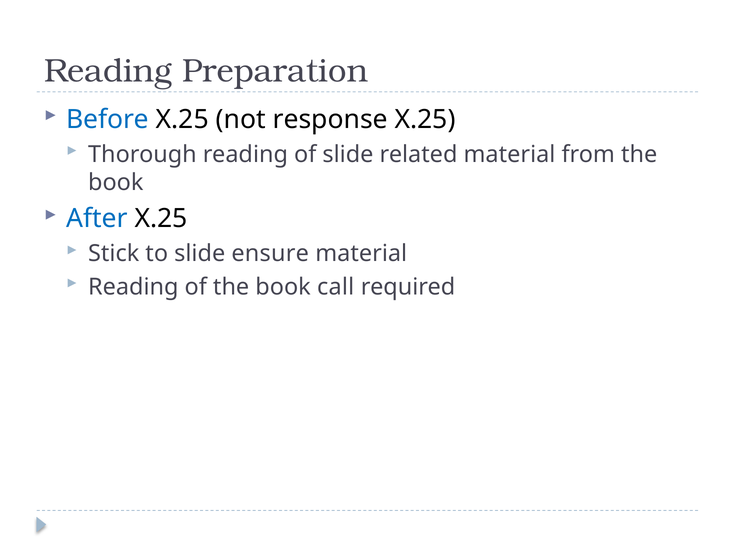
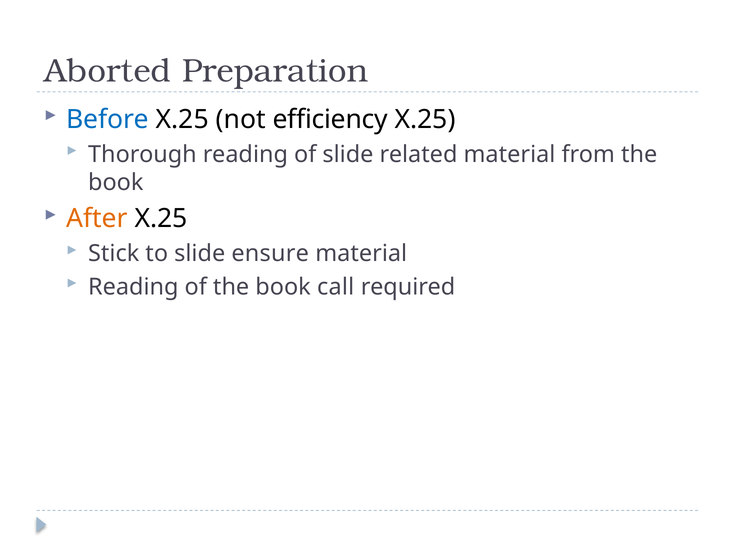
Reading: Reading -> Aborted (108, 71)
response: response -> efficiency (330, 119)
After colour: blue -> orange (97, 219)
